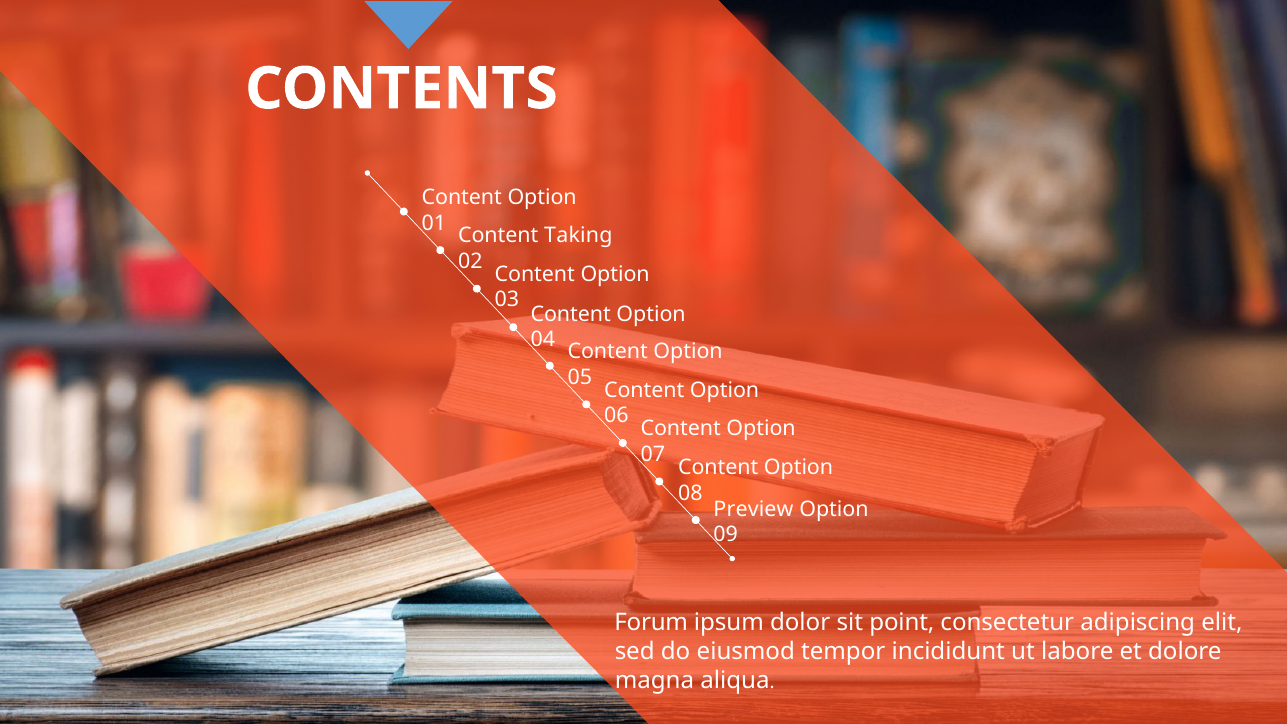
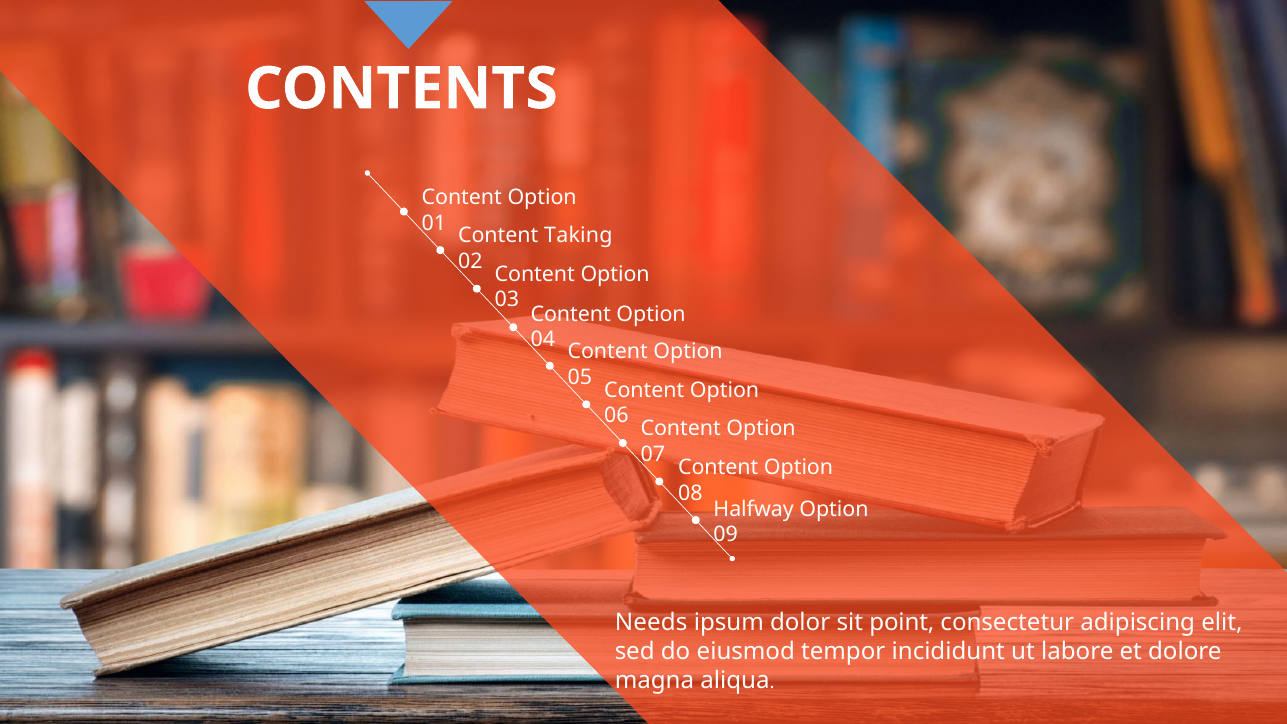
Preview: Preview -> Halfway (754, 509)
Forum: Forum -> Needs (651, 623)
